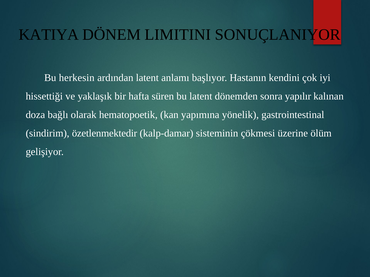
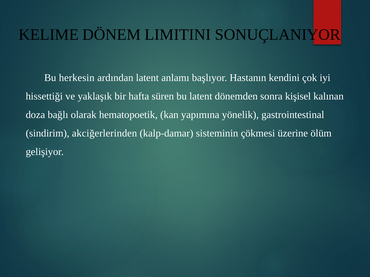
KATIYA: KATIYA -> KELIME (49, 35)
yapılır: yapılır -> kişisel (298, 96)
özetlenmektedir: özetlenmektedir -> akciğerlerinden (104, 134)
